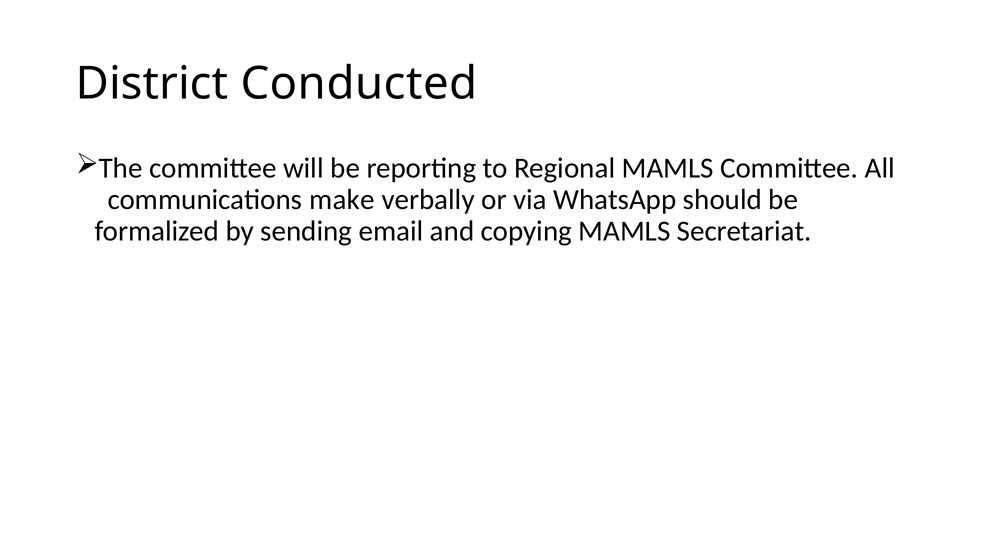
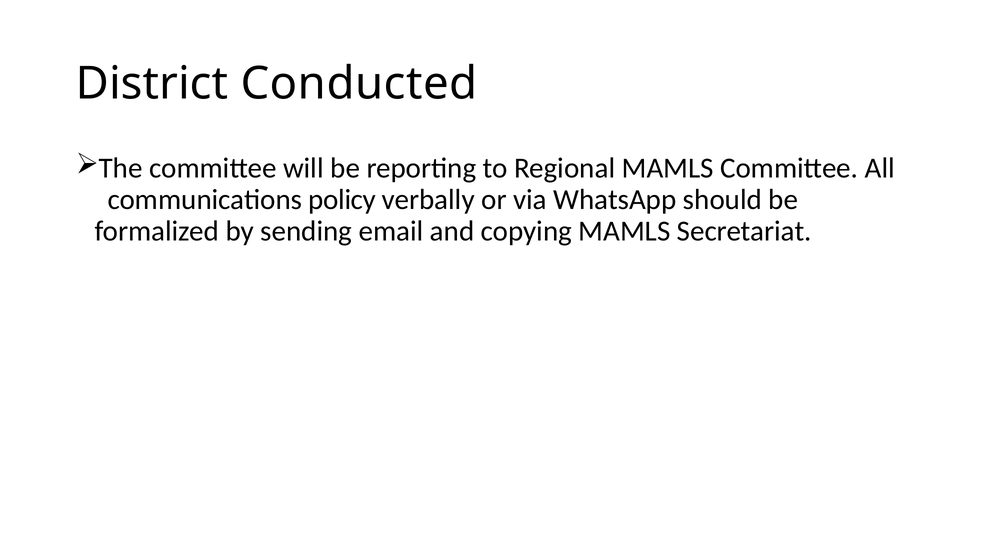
make: make -> policy (342, 200)
